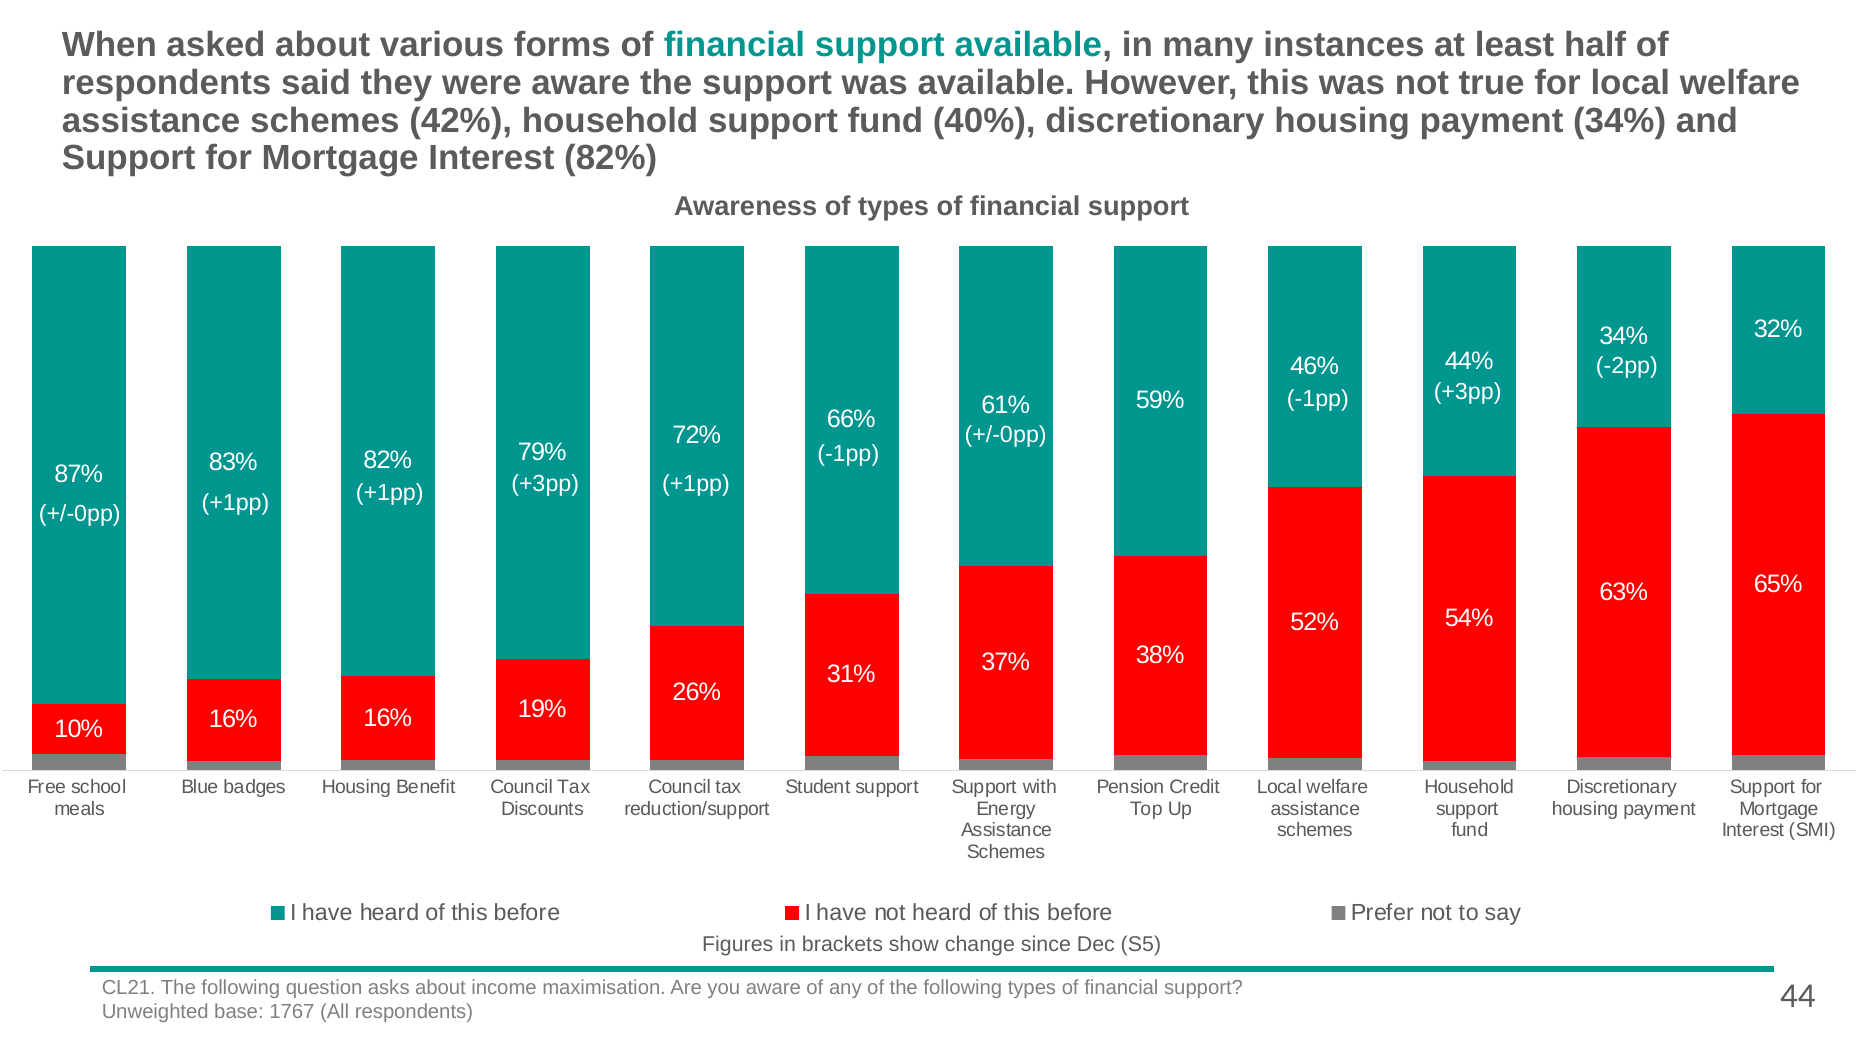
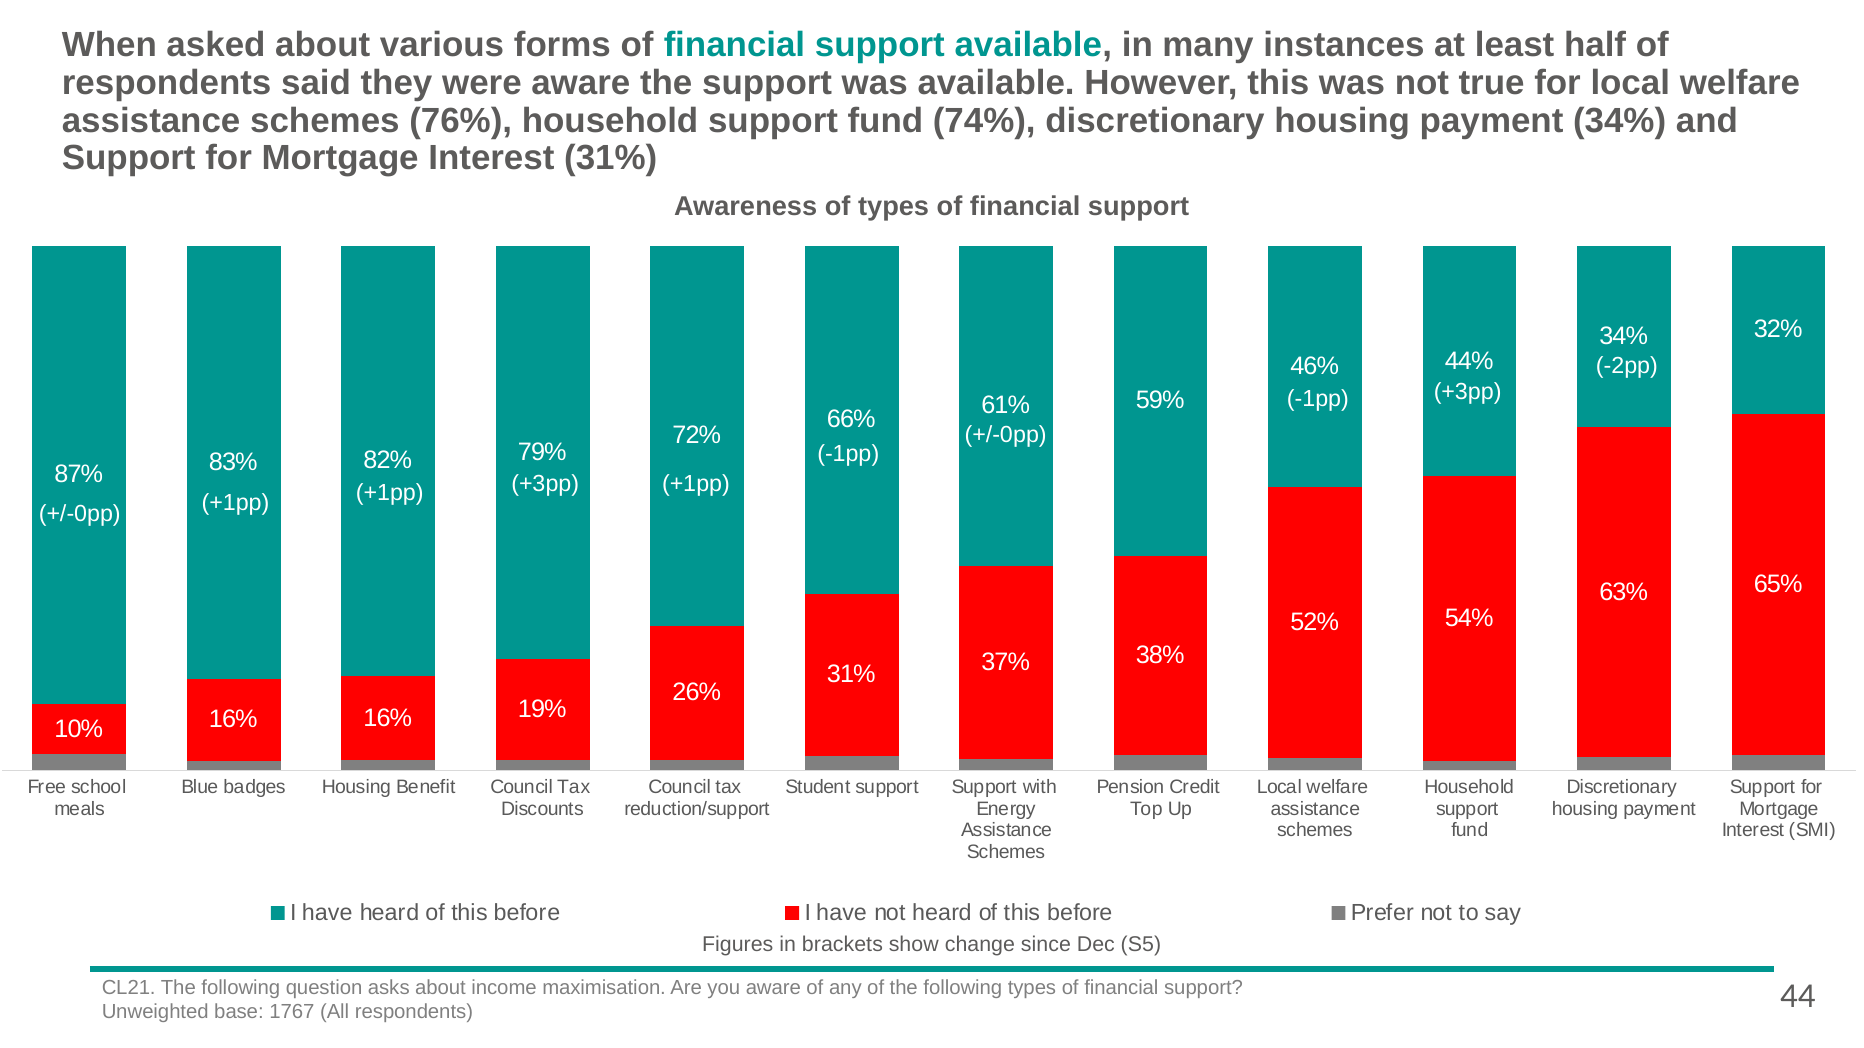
42%: 42% -> 76% (461, 121)
40%: 40% -> 74% (984, 121)
Interest 82%: 82% -> 31% (611, 158)
